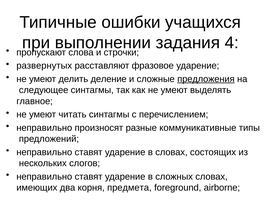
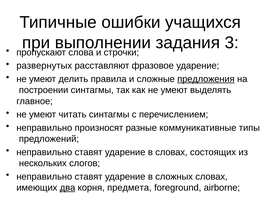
4: 4 -> 3 (232, 43)
деление: деление -> правила (109, 79)
следующее: следующее -> построении (44, 90)
два underline: none -> present (68, 187)
